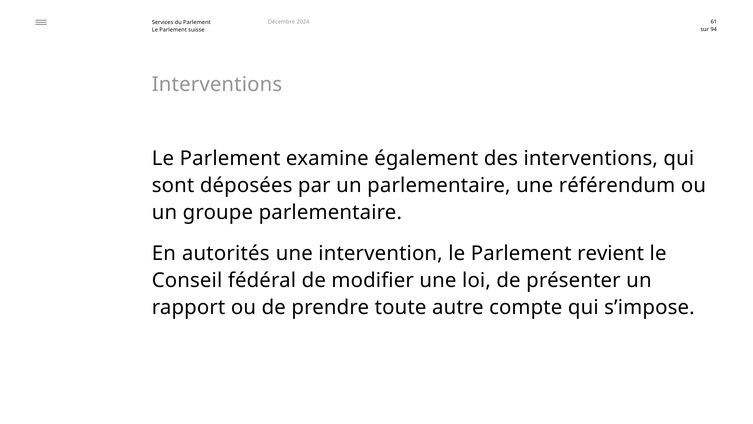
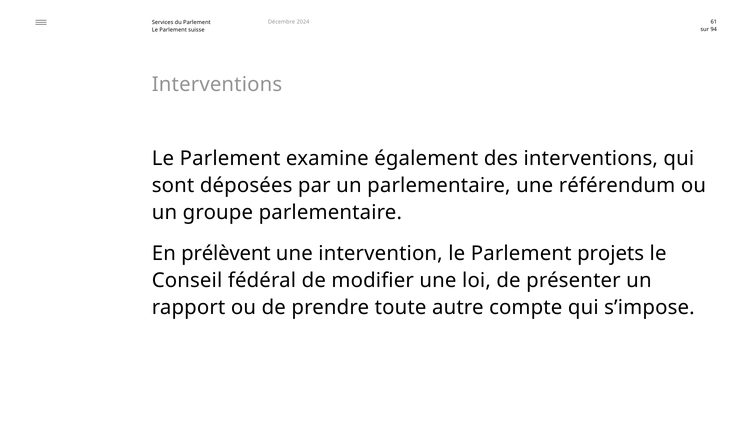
autorités: autorités -> prélèvent (226, 253)
revient: revient -> projets (611, 253)
